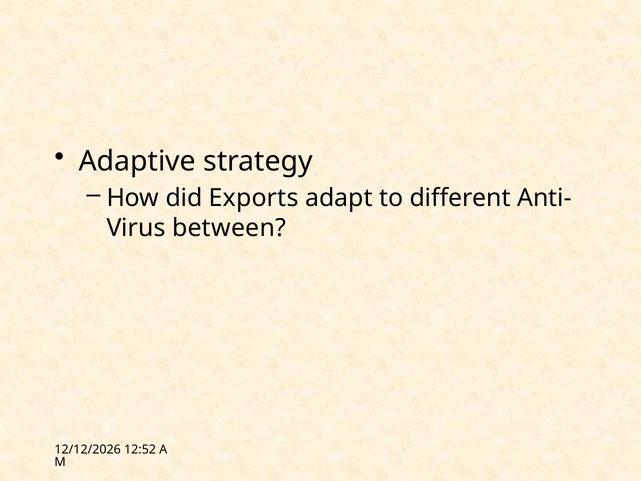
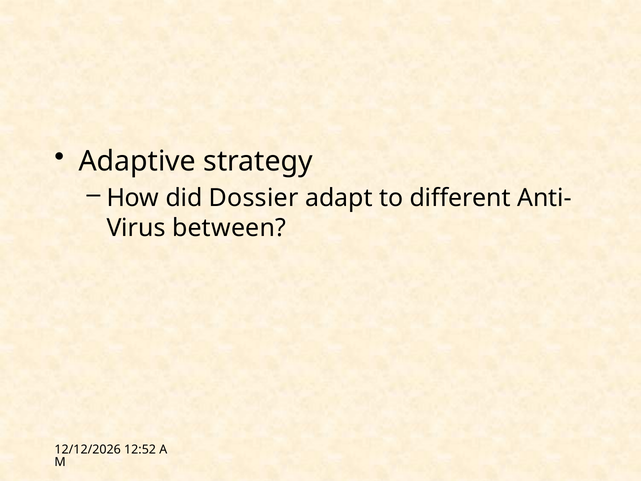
Exports: Exports -> Dossier (254, 198)
